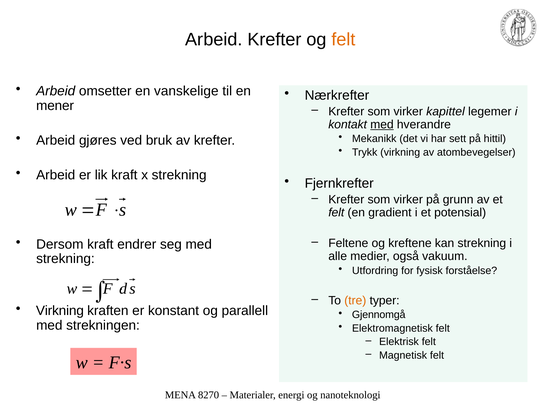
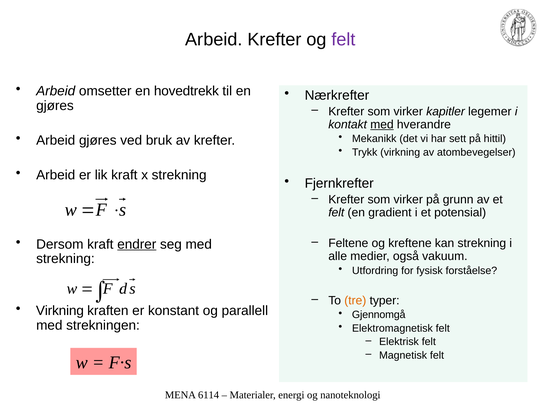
felt colour: orange -> purple (344, 40)
vanskelige: vanskelige -> hovedtrekk (186, 91)
mener: mener -> gjøres (55, 106)
kapittel: kapittel -> kapitler (446, 111)
endrer underline: none -> present (137, 244)
8270: 8270 -> 6114 (209, 395)
